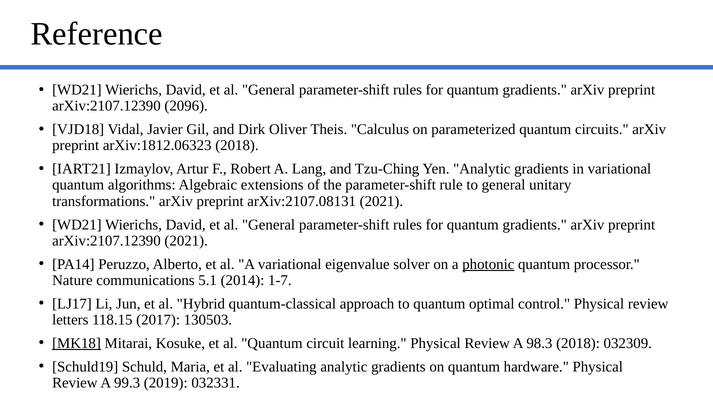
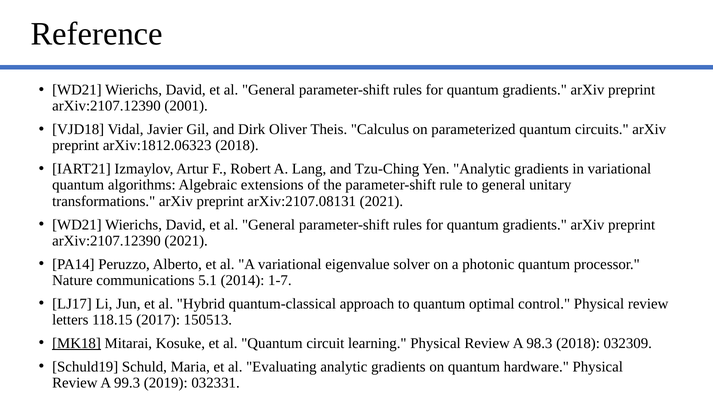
2096: 2096 -> 2001 (186, 106)
photonic underline: present -> none (488, 264)
130503: 130503 -> 150513 (208, 320)
